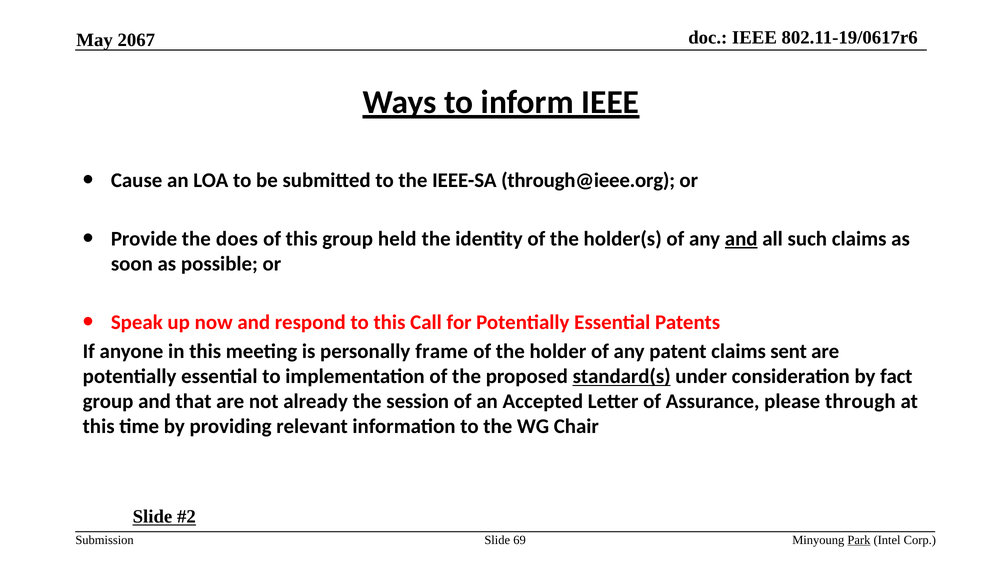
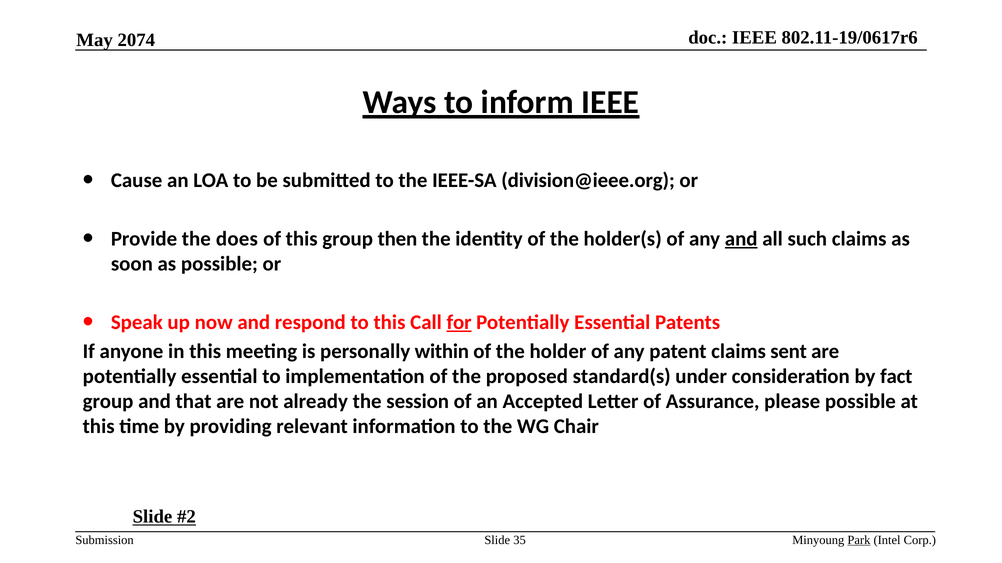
2067: 2067 -> 2074 (136, 40)
through@ieee.org: through@ieee.org -> division@ieee.org (588, 181)
held: held -> then (397, 239)
for underline: none -> present (459, 323)
frame: frame -> within (442, 352)
standard(s underline: present -> none (622, 377)
please through: through -> possible (860, 402)
69: 69 -> 35 (520, 541)
